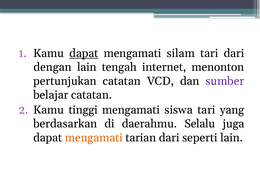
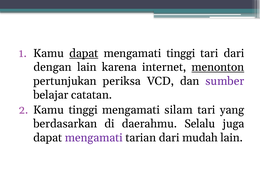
mengamati silam: silam -> tinggi (181, 53)
tengah: tengah -> karena (119, 67)
menonton underline: none -> present (218, 67)
pertunjukan catatan: catatan -> periksa (122, 81)
siswa: siswa -> silam (179, 110)
mengamati colour: orange -> purple (94, 138)
seperti: seperti -> mudah (200, 138)
